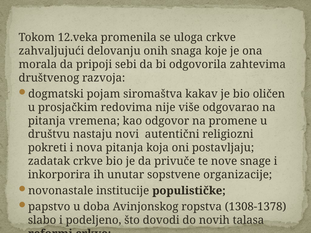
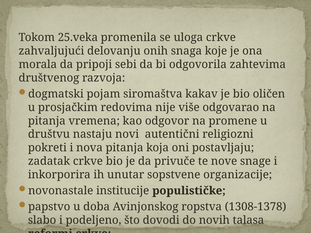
12.veka: 12.veka -> 25.veka (78, 38)
